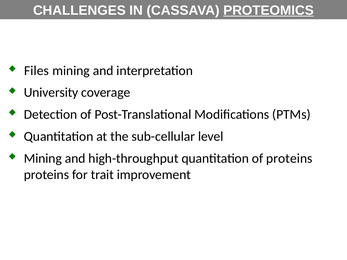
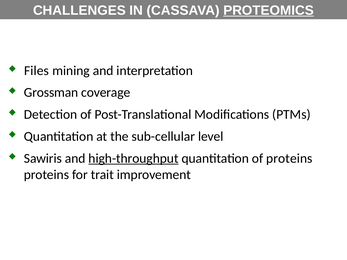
University: University -> Grossman (51, 93)
Mining: Mining -> Sawiris (43, 159)
high-throughput underline: none -> present (134, 159)
